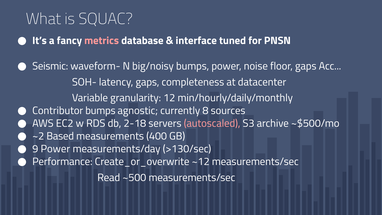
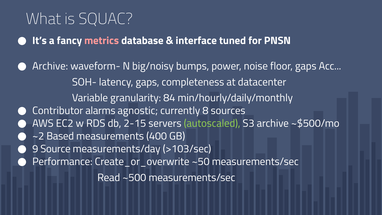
Seismic: Seismic -> Archive (50, 66)
12: 12 -> 84 (169, 98)
Contributor bumps: bumps -> alarms (100, 111)
2-18: 2-18 -> 2-15 (135, 123)
autoscaled colour: pink -> light green (212, 123)
9 Power: Power -> Source (55, 149)
>130/sec: >130/sec -> >103/sec (187, 149)
~12: ~12 -> ~50 (201, 162)
